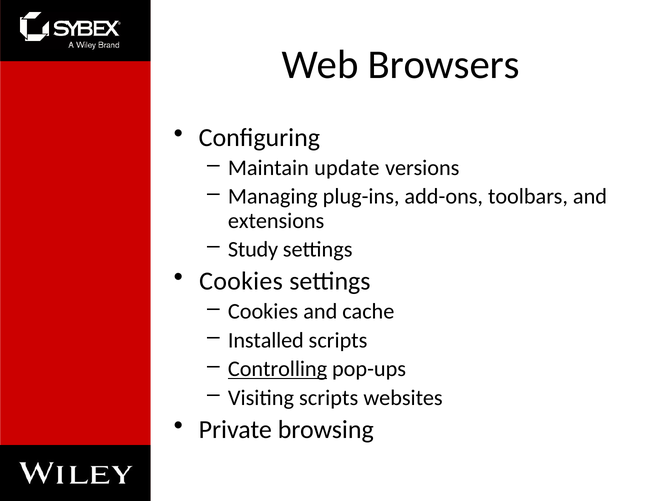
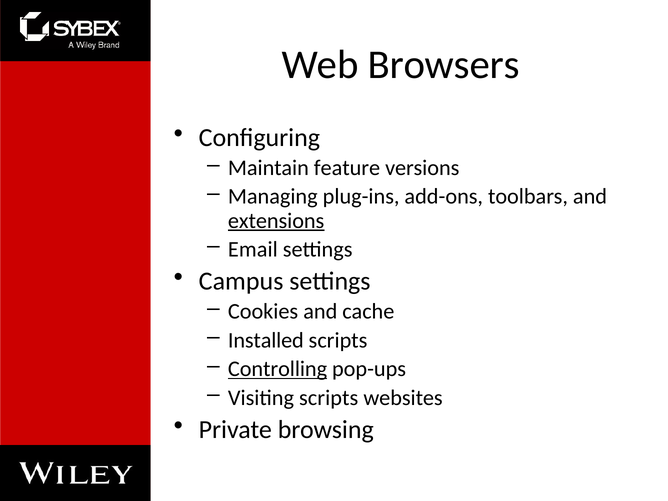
update: update -> feature (347, 168)
extensions underline: none -> present (276, 221)
Study: Study -> Email (253, 249)
Cookies: Cookies -> Campus (241, 281)
